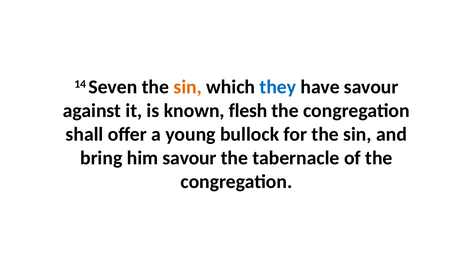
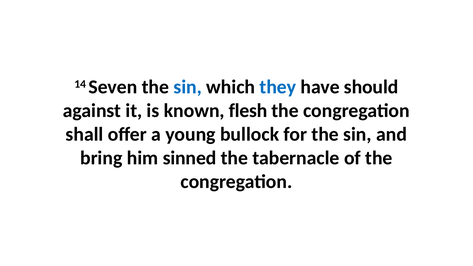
sin colour: orange -> blue (188, 87)
have savour: savour -> should (371, 87)
him savour: savour -> sinned (190, 158)
